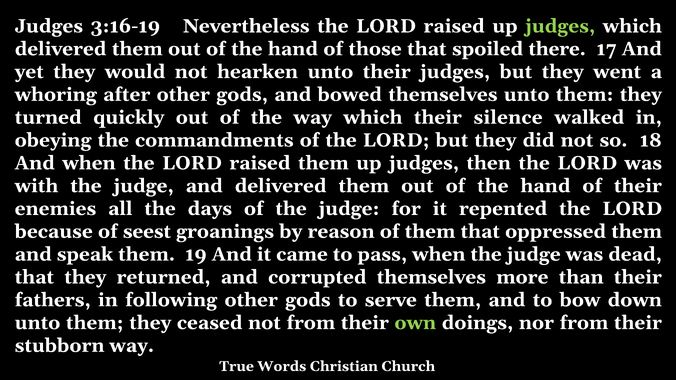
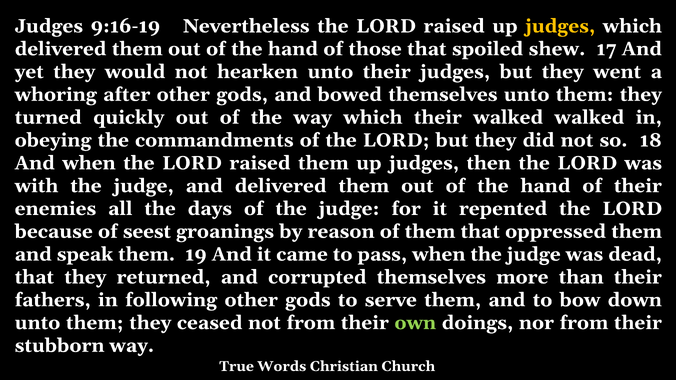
3:16-19: 3:16-19 -> 9:16-19 (125, 26)
judges colour: light green -> yellow (560, 26)
there: there -> shew (557, 49)
their silence: silence -> walked (508, 117)
